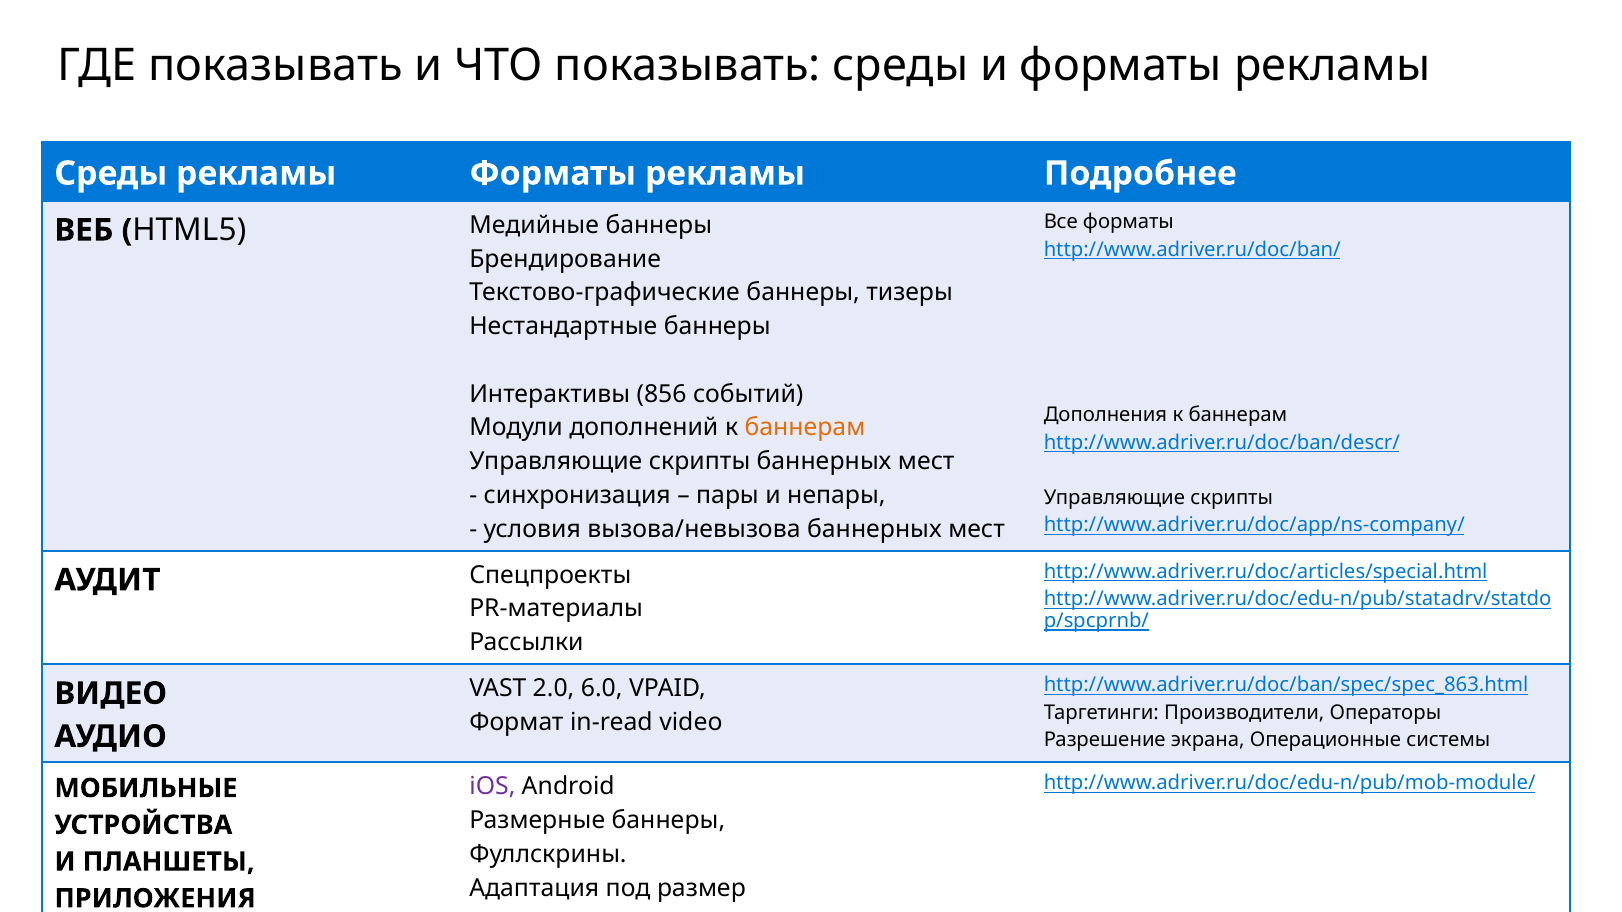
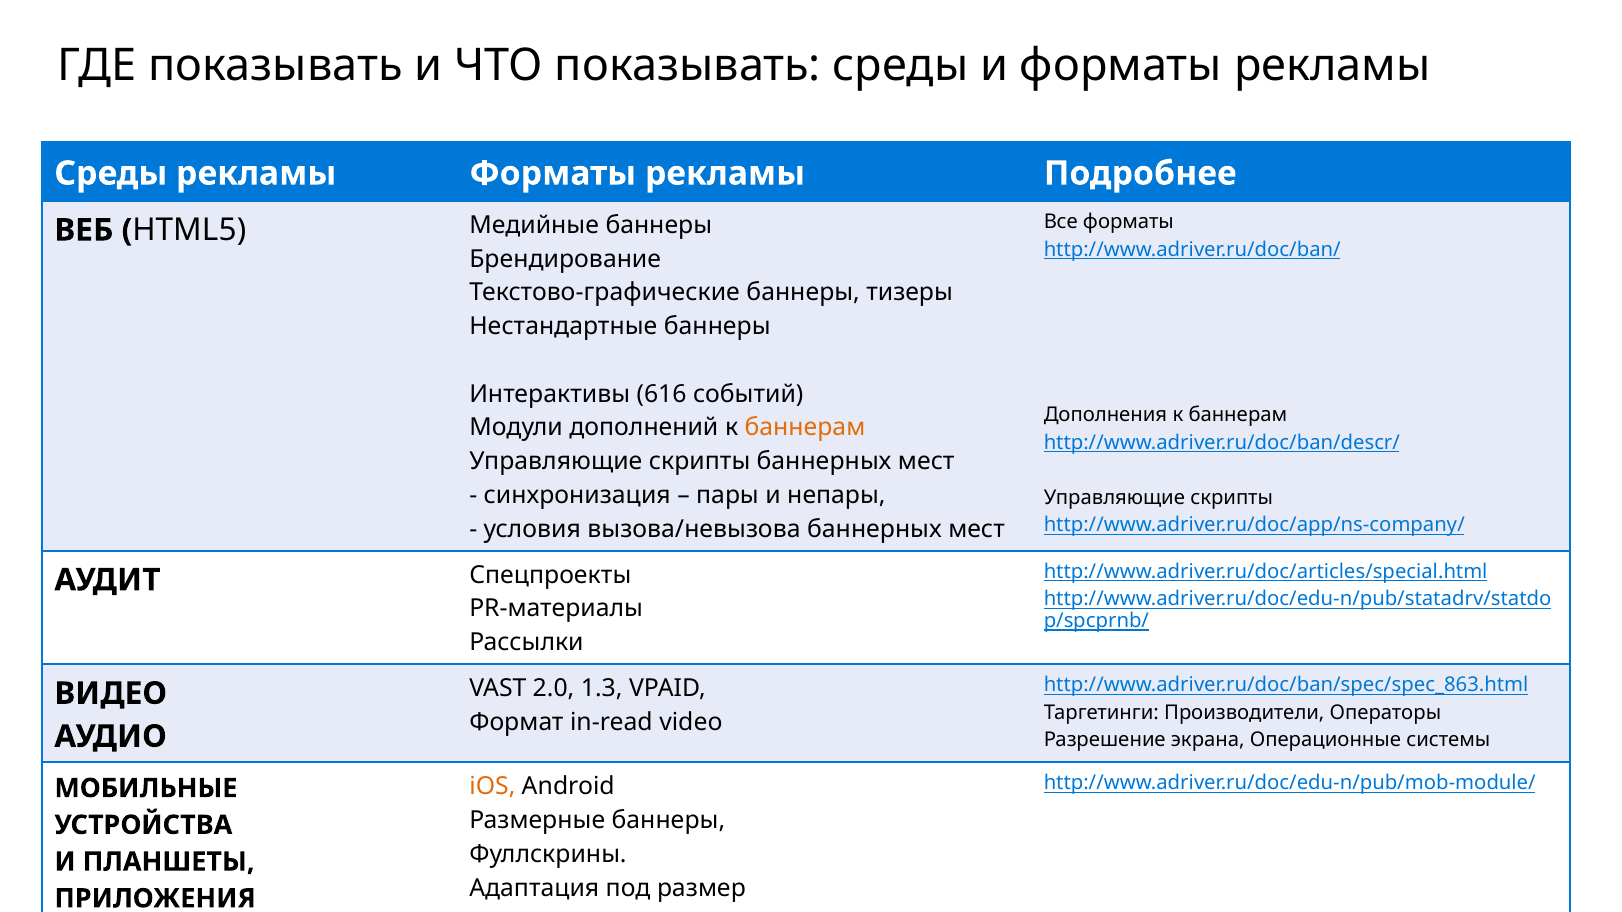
856: 856 -> 616 (662, 394)
6.0: 6.0 -> 1.3 (602, 689)
iOS colour: purple -> orange (492, 787)
